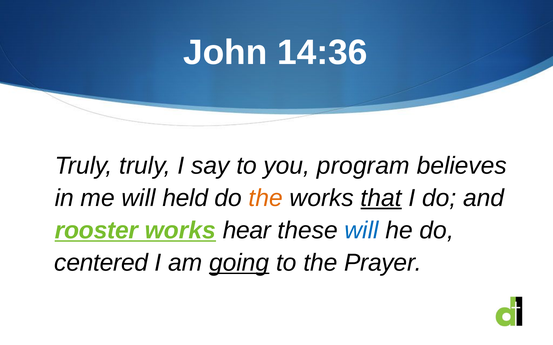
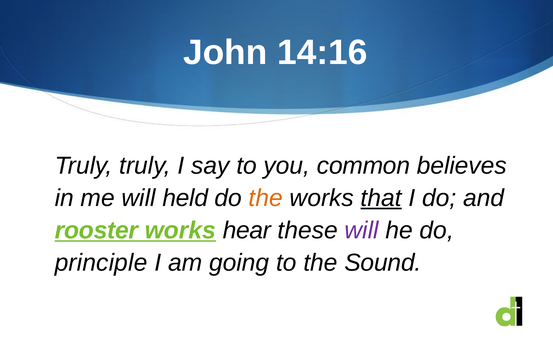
14:36: 14:36 -> 14:16 (322, 53)
program: program -> common (364, 166)
will colour: blue -> purple (362, 231)
centered: centered -> principle (101, 263)
going underline: present -> none (239, 263)
Prayer: Prayer -> Sound (383, 263)
